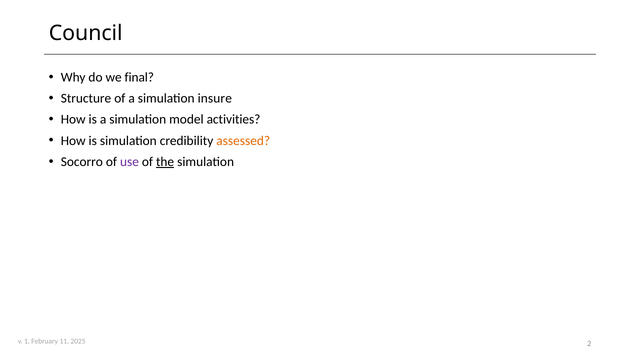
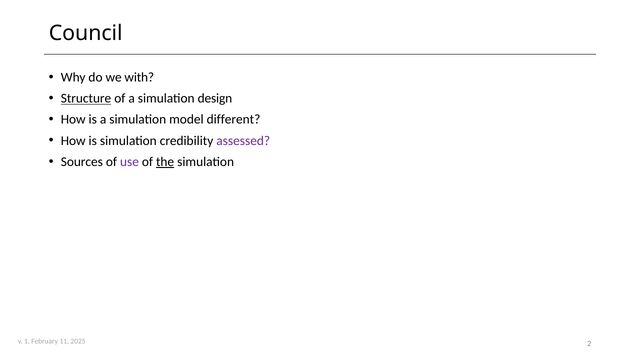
final: final -> with (139, 77)
Structure underline: none -> present (86, 98)
insure: insure -> design (215, 98)
activities: activities -> different (234, 120)
assessed colour: orange -> purple (243, 141)
Socorro: Socorro -> Sources (82, 162)
